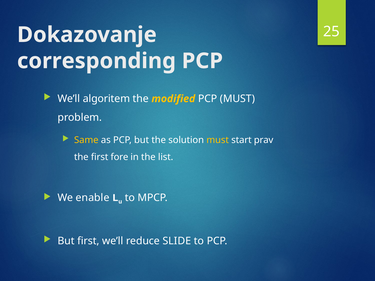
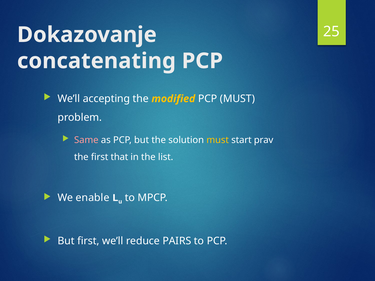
corresponding: corresponding -> concatenating (96, 61)
algoritem: algoritem -> accepting (106, 99)
Same colour: yellow -> pink (86, 140)
fore: fore -> that (119, 157)
SLIDE: SLIDE -> PAIRS (177, 241)
